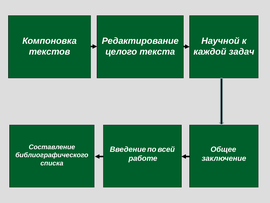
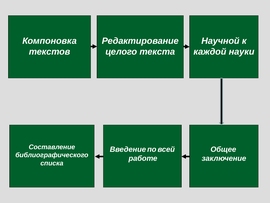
задач: задач -> науки (242, 52)
